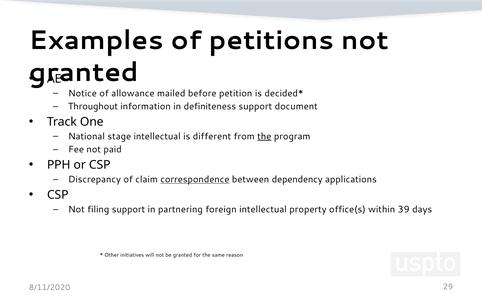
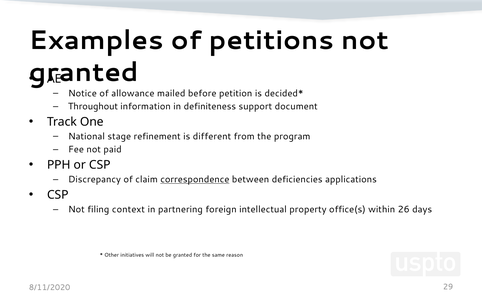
stage intellectual: intellectual -> refinement (157, 136)
the underline: present -> none (264, 136)
dependency: dependency -> deficiencies (297, 180)
filing support: support -> context (128, 210)
39: 39 -> 26 (404, 210)
